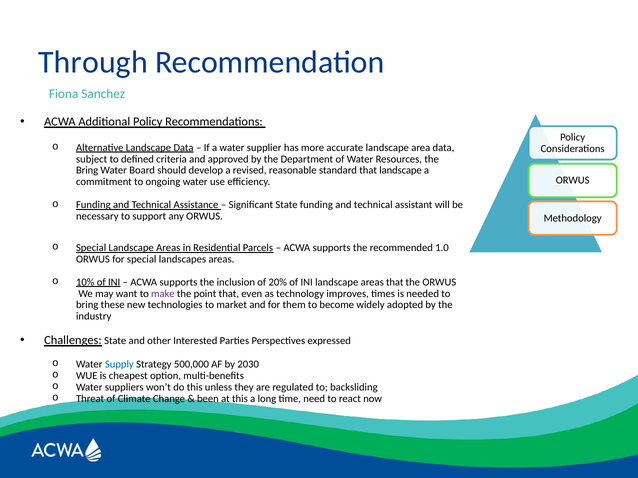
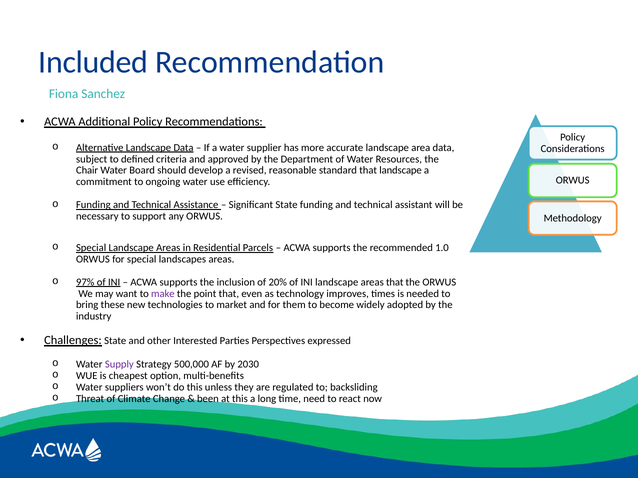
Through: Through -> Included (93, 62)
Bring: Bring -> Chair (87, 171)
10%: 10% -> 97% (85, 282)
Supply colour: blue -> purple (119, 365)
